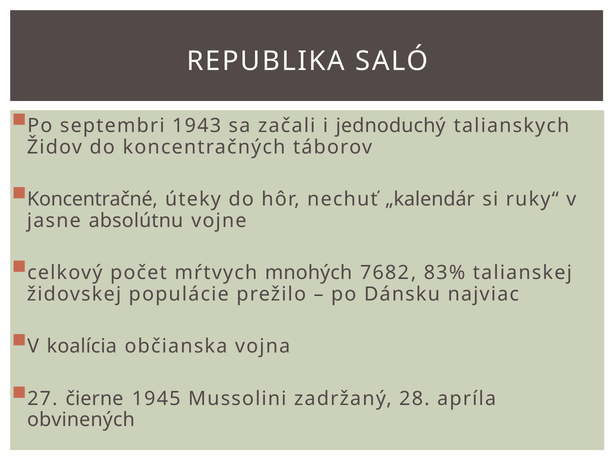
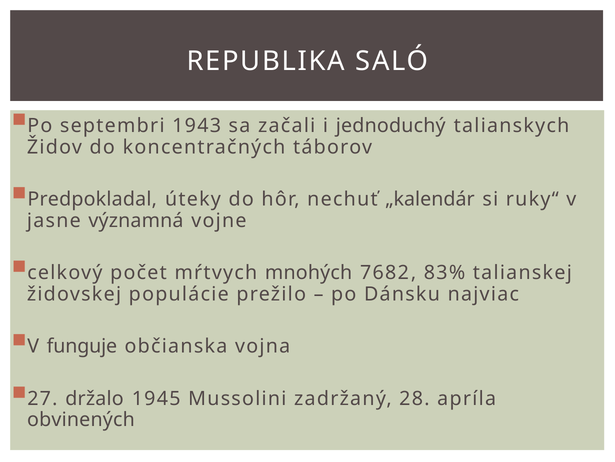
Koncentračné: Koncentračné -> Predpokladal (92, 199)
absolútnu: absolútnu -> významná (136, 220)
koalícia: koalícia -> funguje (82, 346)
čierne: čierne -> držalo (94, 398)
